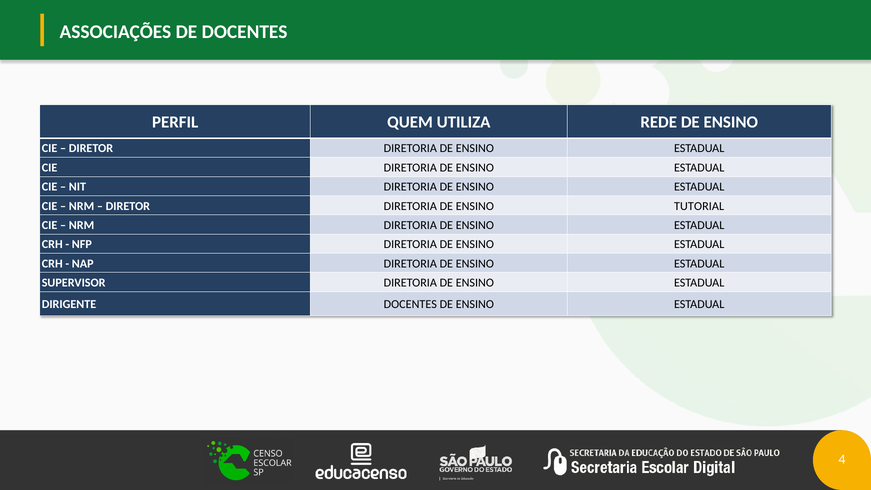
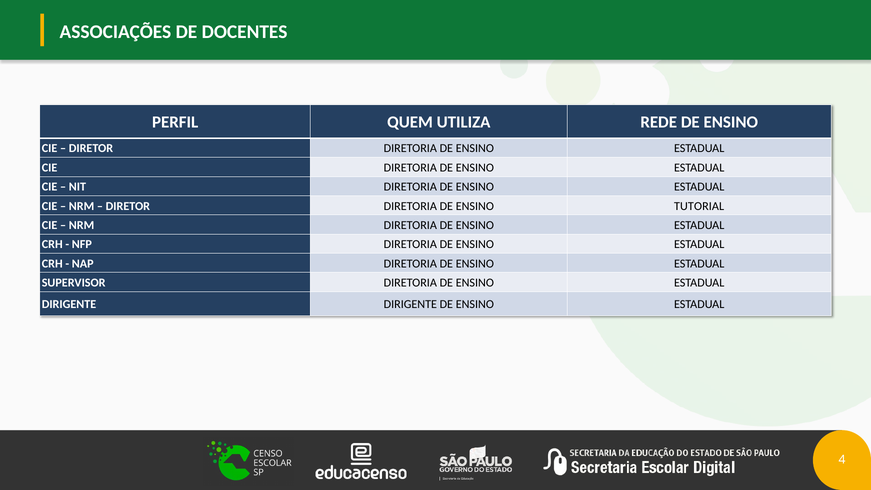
DIRIGENTE DOCENTES: DOCENTES -> DIRIGENTE (410, 304)
